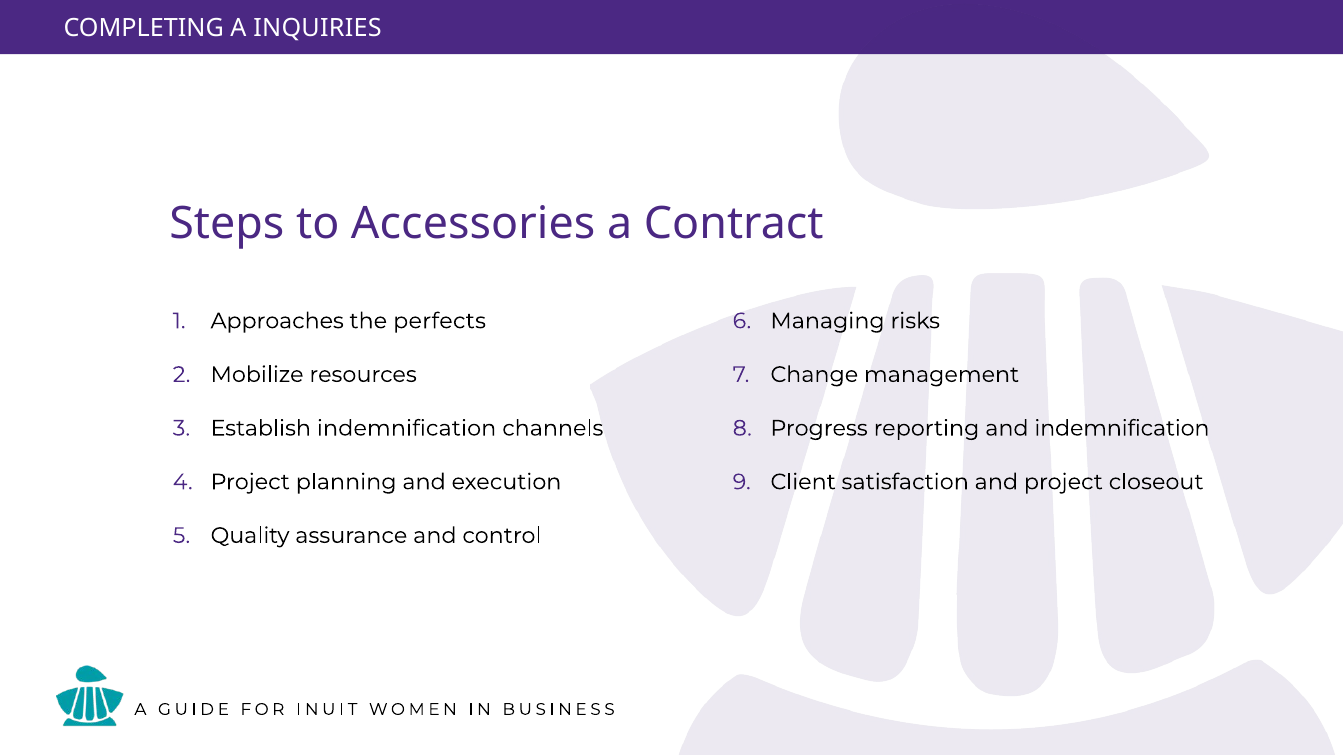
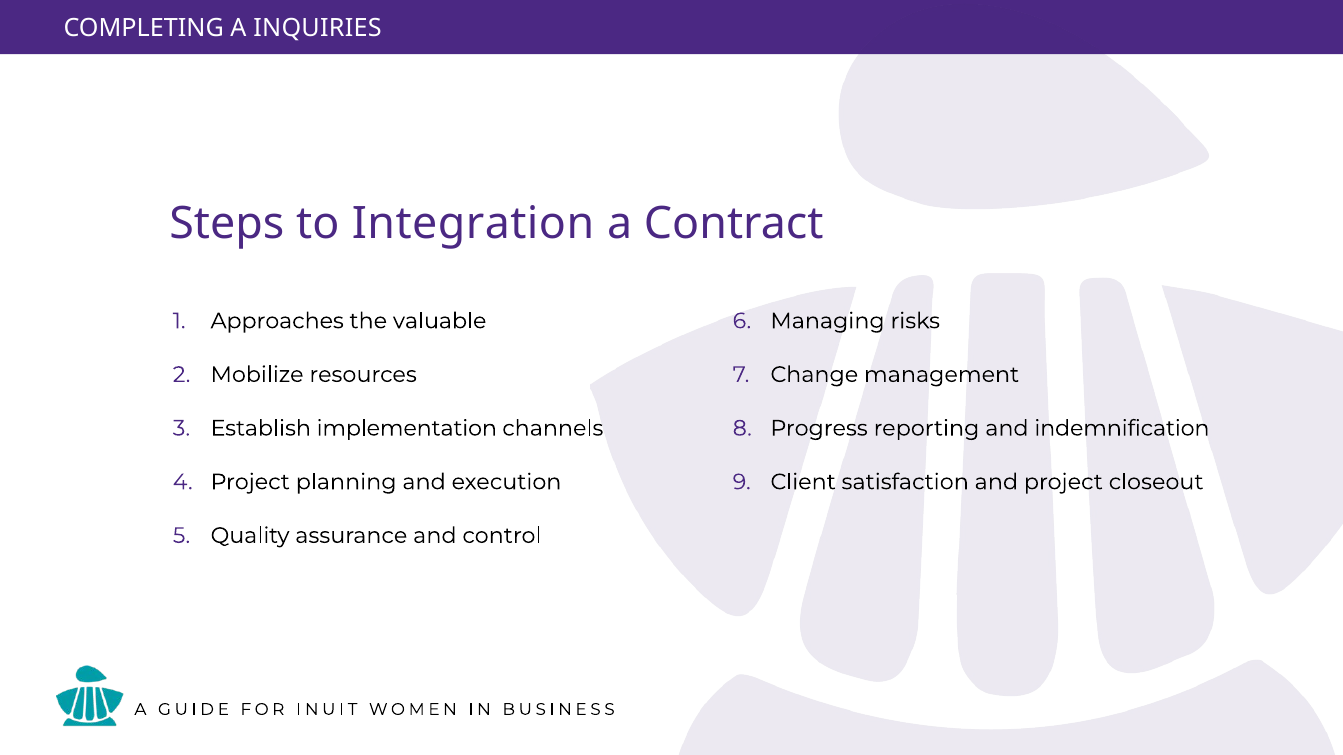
Accessories: Accessories -> Integration (473, 224)
perfects: perfects -> valuable (440, 321)
Establish indemnification: indemnification -> implementation (407, 428)
